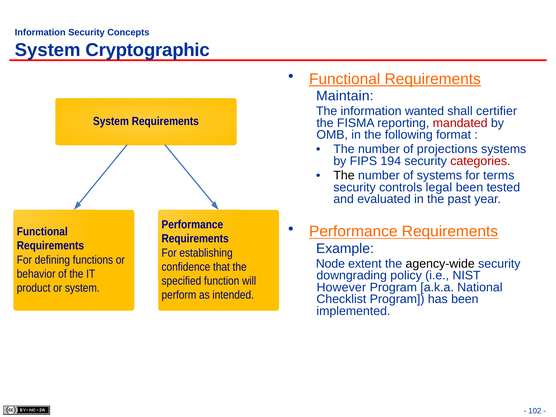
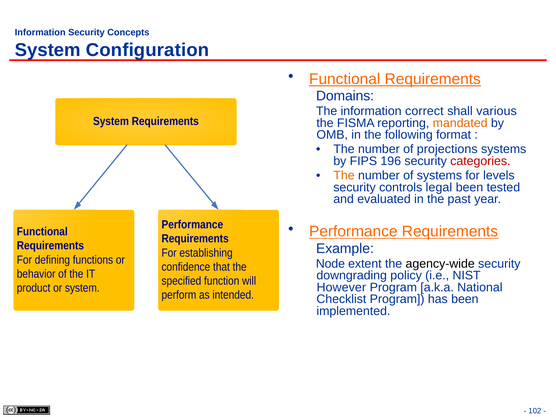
Cryptographic: Cryptographic -> Configuration (148, 50)
Maintain: Maintain -> Domains (345, 96)
wanted: wanted -> correct (424, 111)
certifier: certifier -> various (497, 111)
mandated colour: red -> orange (460, 123)
194: 194 -> 196 (391, 161)
The colour: black -> orange (344, 175)
terms: terms -> levels (499, 175)
